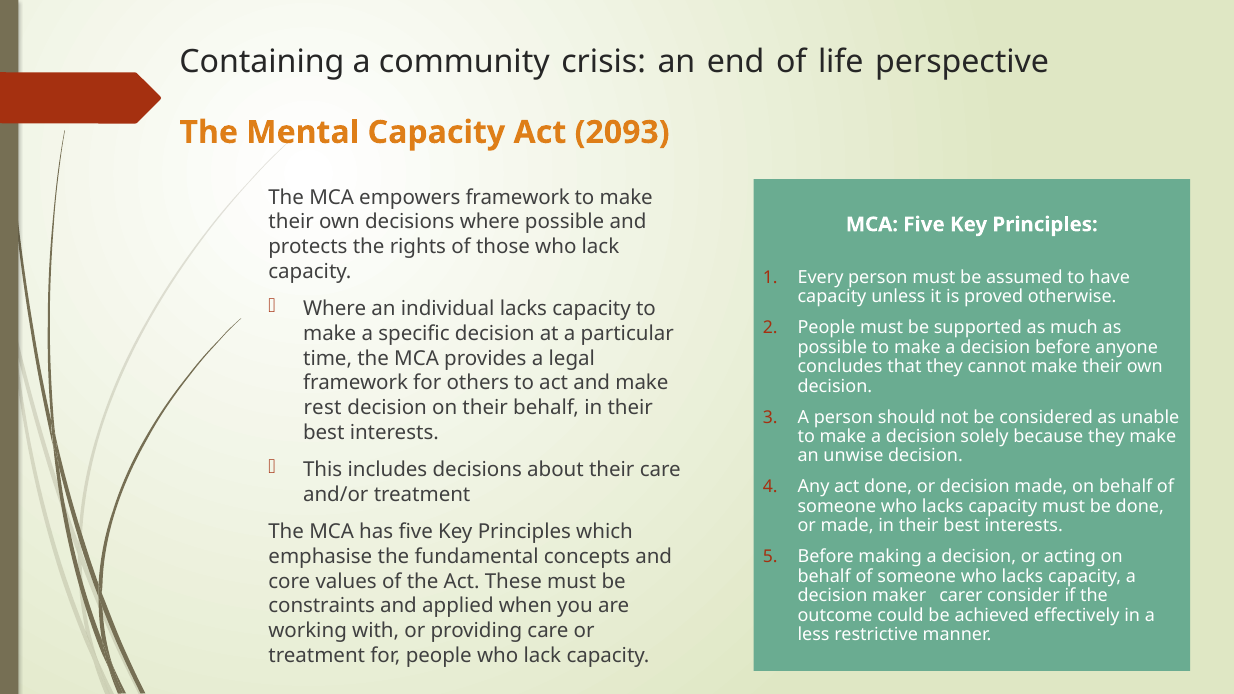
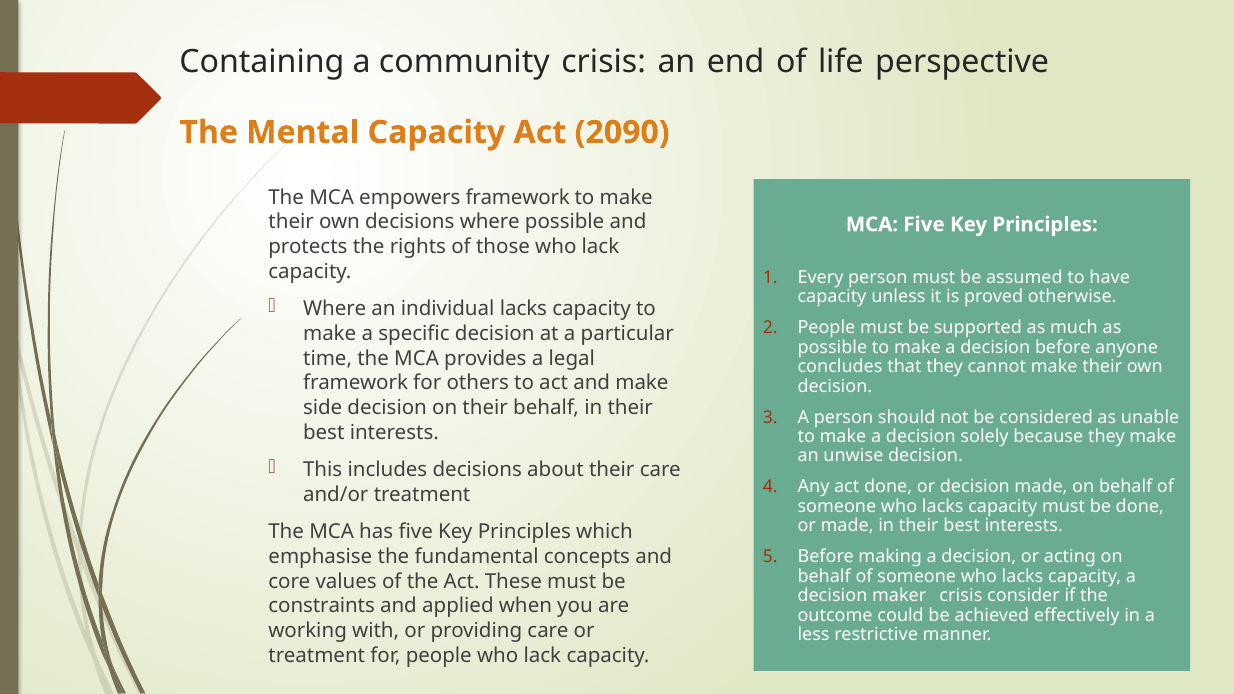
2093: 2093 -> 2090 (622, 132)
rest: rest -> side (323, 408)
maker carer: carer -> crisis (961, 596)
